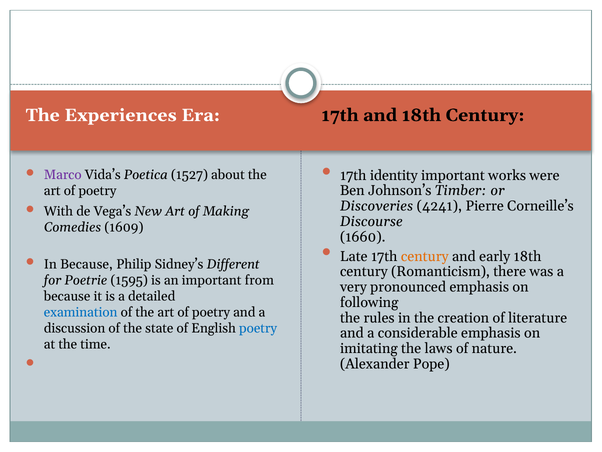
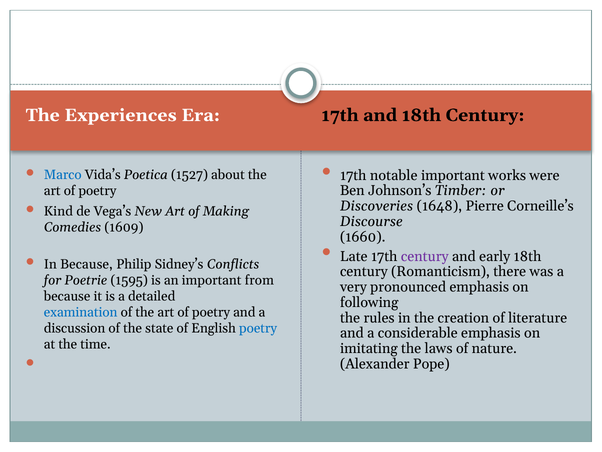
identity: identity -> notable (394, 175)
Marco colour: purple -> blue (63, 175)
4241: 4241 -> 1648 (439, 206)
With: With -> Kind (58, 211)
century colour: orange -> purple (425, 256)
Different: Different -> Conflicts (233, 264)
